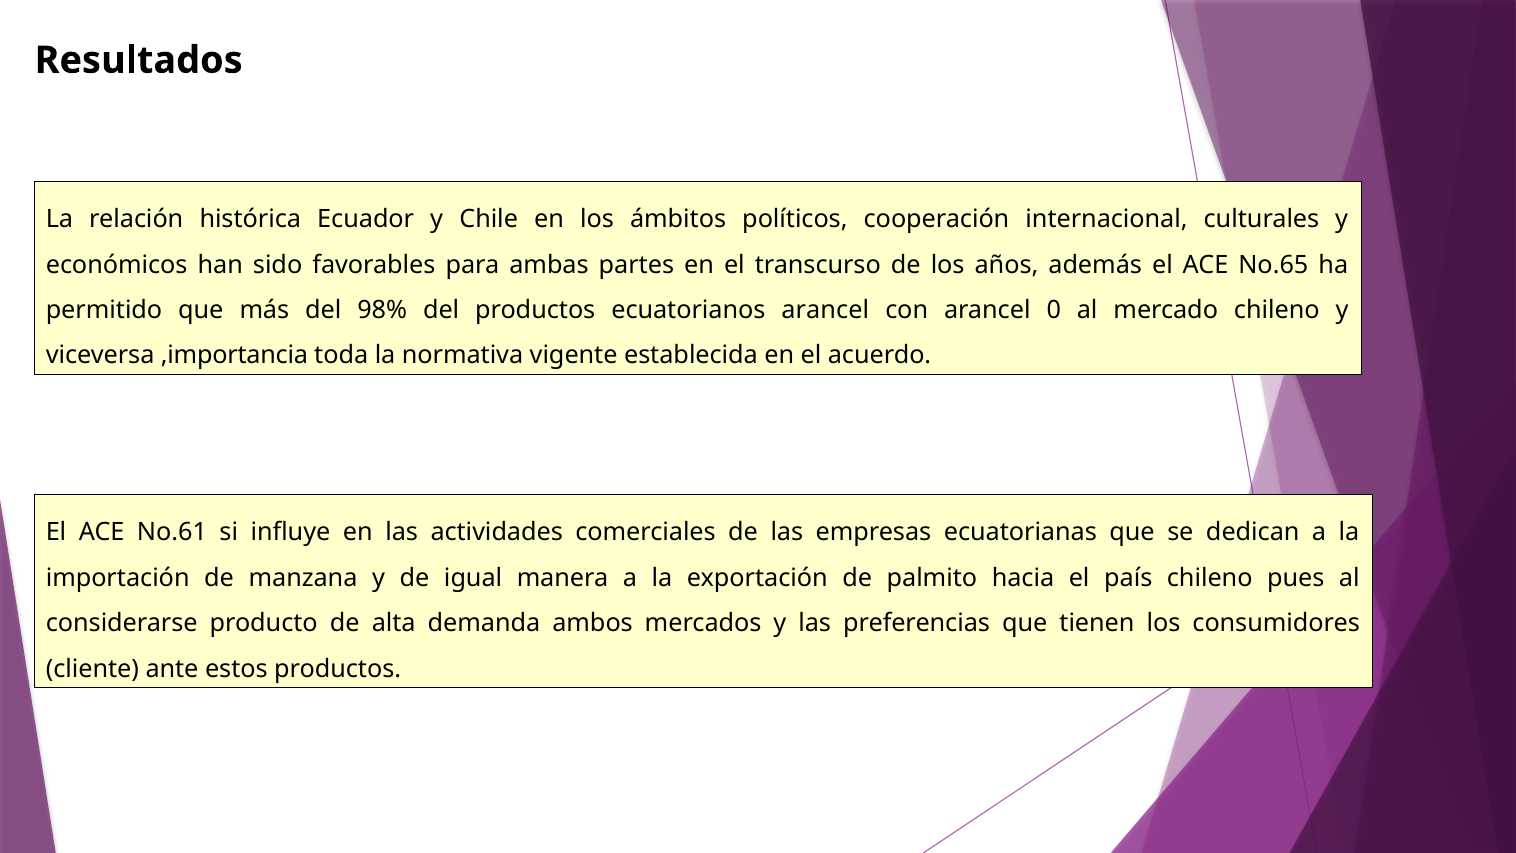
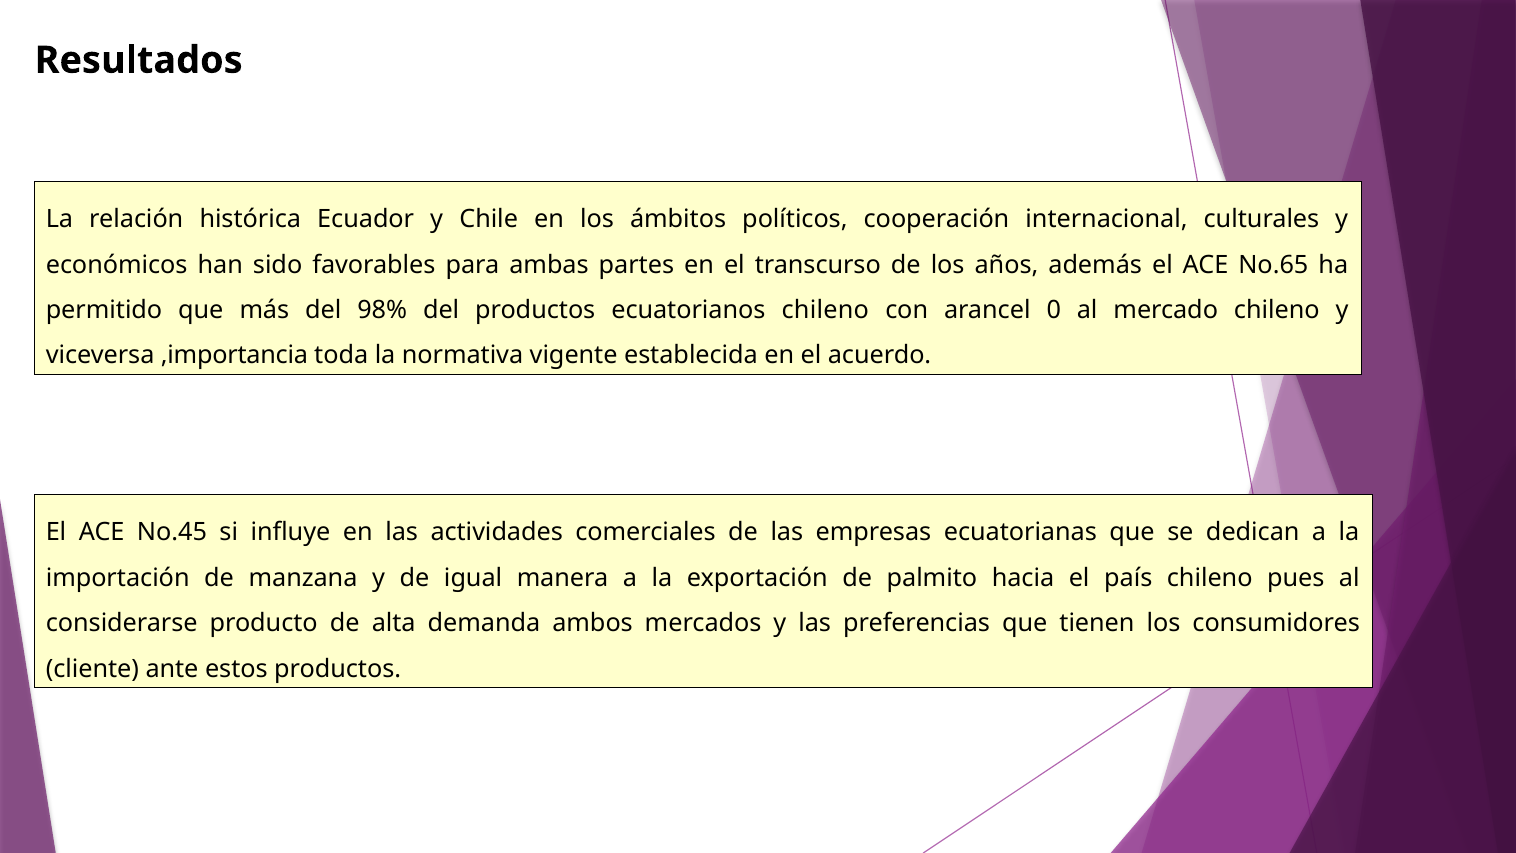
ecuatorianos arancel: arancel -> chileno (825, 310)
No.61: No.61 -> No.45 (172, 532)
